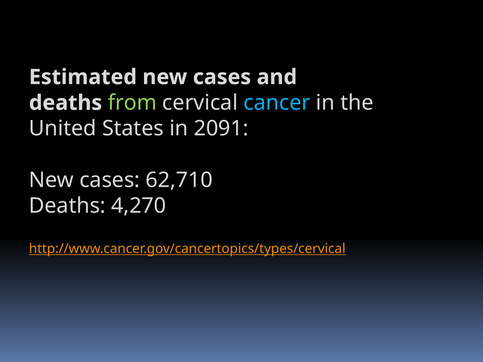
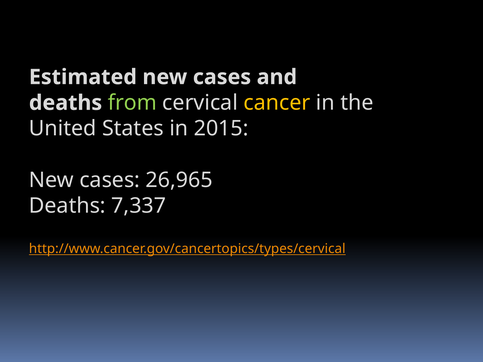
cancer colour: light blue -> yellow (277, 103)
2091: 2091 -> 2015 (221, 129)
62,710: 62,710 -> 26,965 (179, 180)
4,270: 4,270 -> 7,337 (139, 206)
